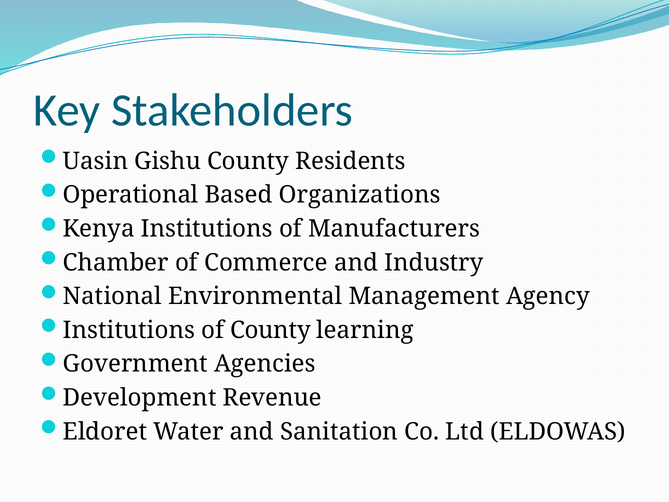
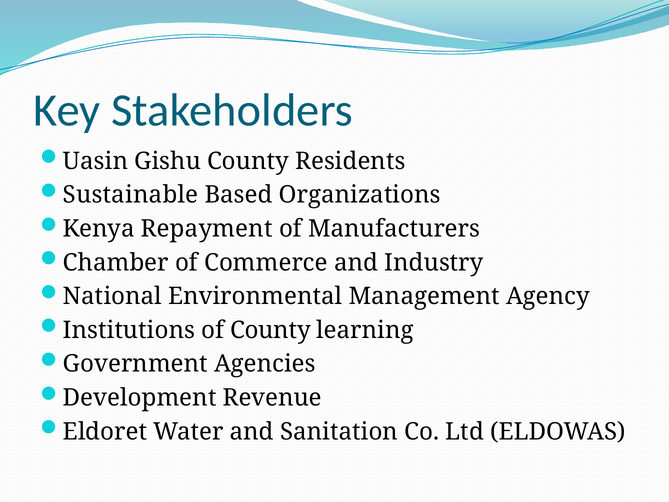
Operational: Operational -> Sustainable (131, 195)
Kenya Institutions: Institutions -> Repayment (207, 229)
